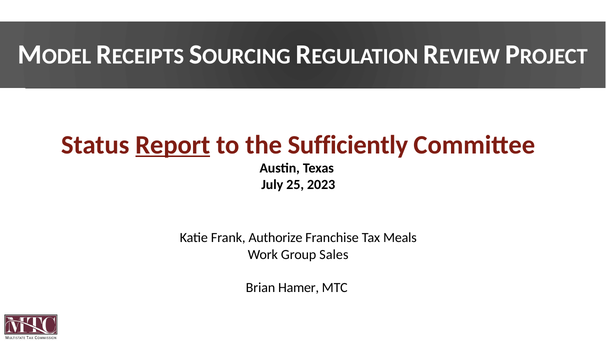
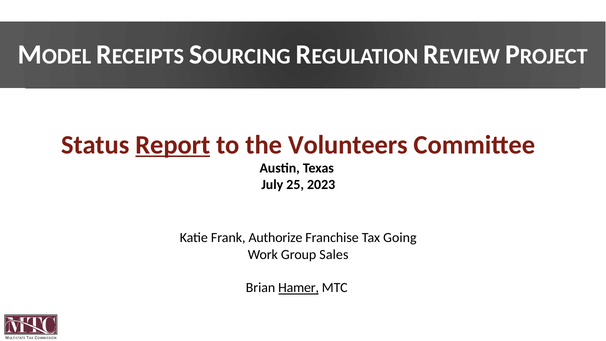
Sufficiently: Sufficiently -> Volunteers (348, 145)
Meals: Meals -> Going (400, 238)
Hamer underline: none -> present (299, 288)
